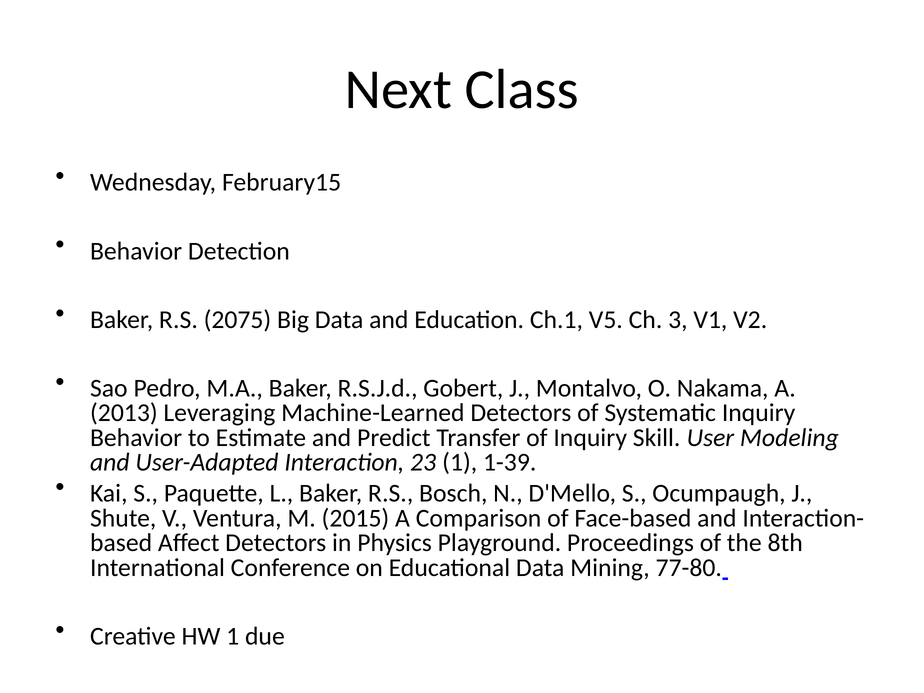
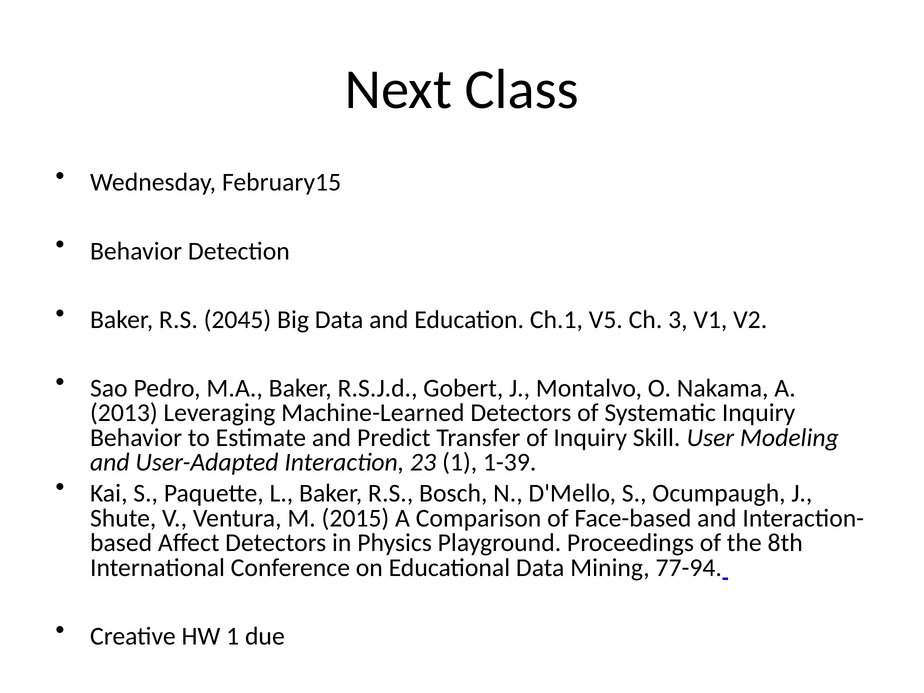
2075: 2075 -> 2045 (237, 320)
77-80: 77-80 -> 77-94 (689, 568)
